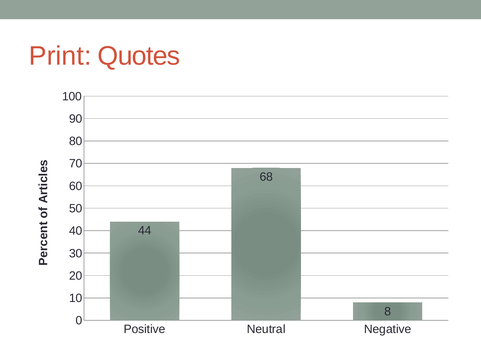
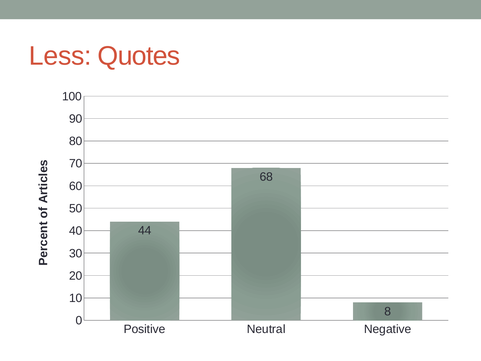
Print: Print -> Less (60, 56)
